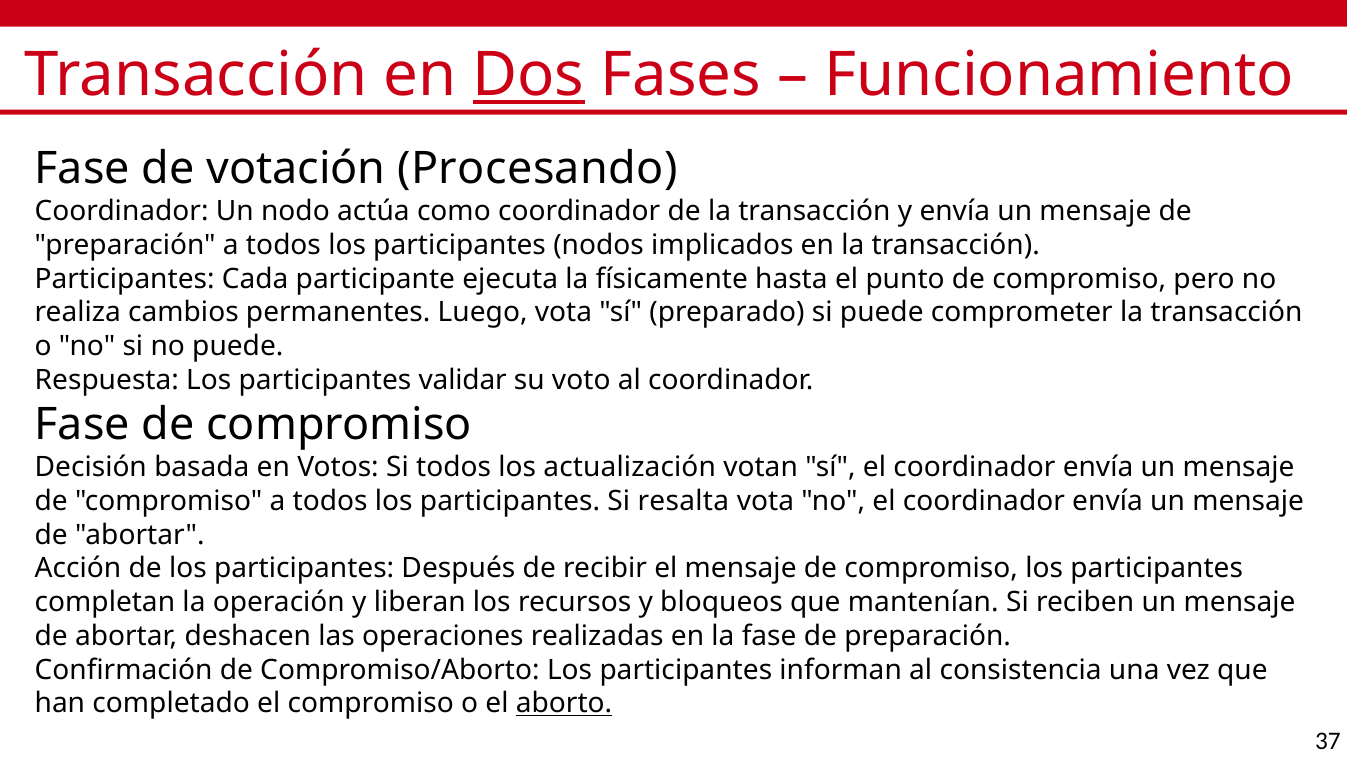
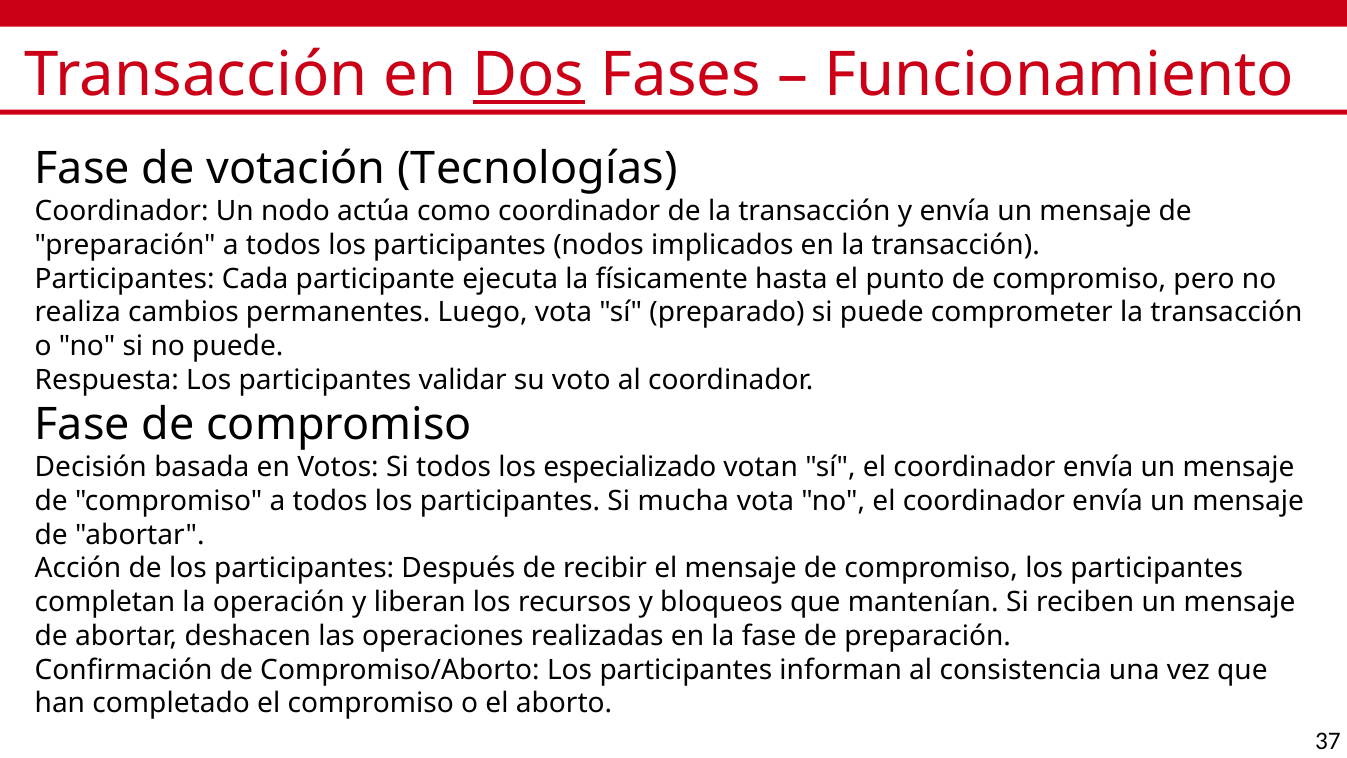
Procesando: Procesando -> Tecnologías (538, 169)
actualización: actualización -> especializado (630, 467)
resalta: resalta -> mucha (683, 501)
aborto underline: present -> none (564, 703)
